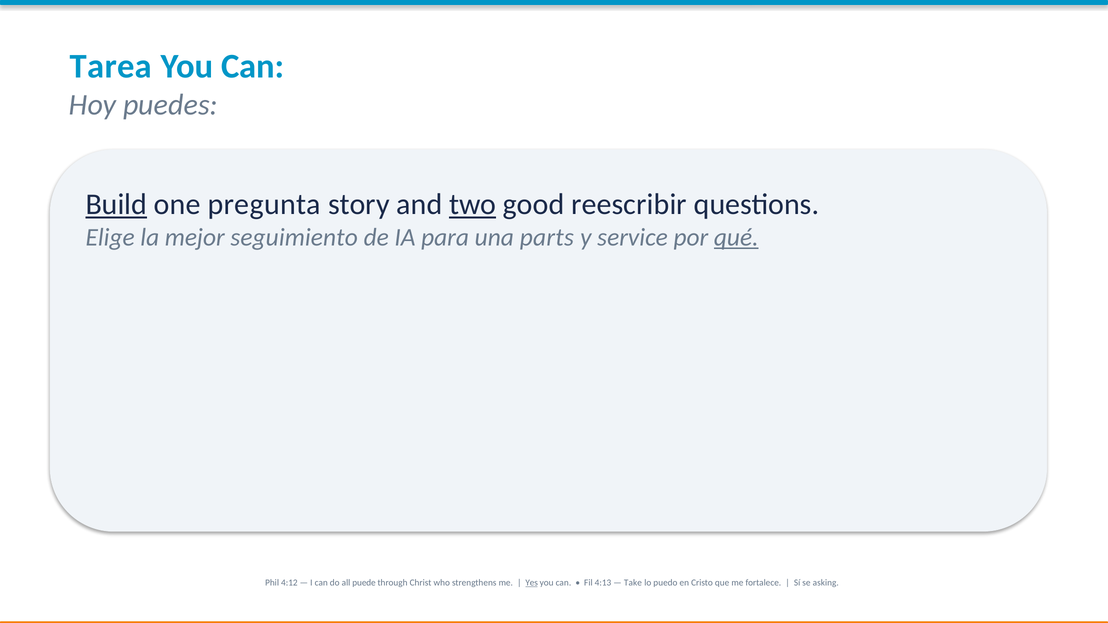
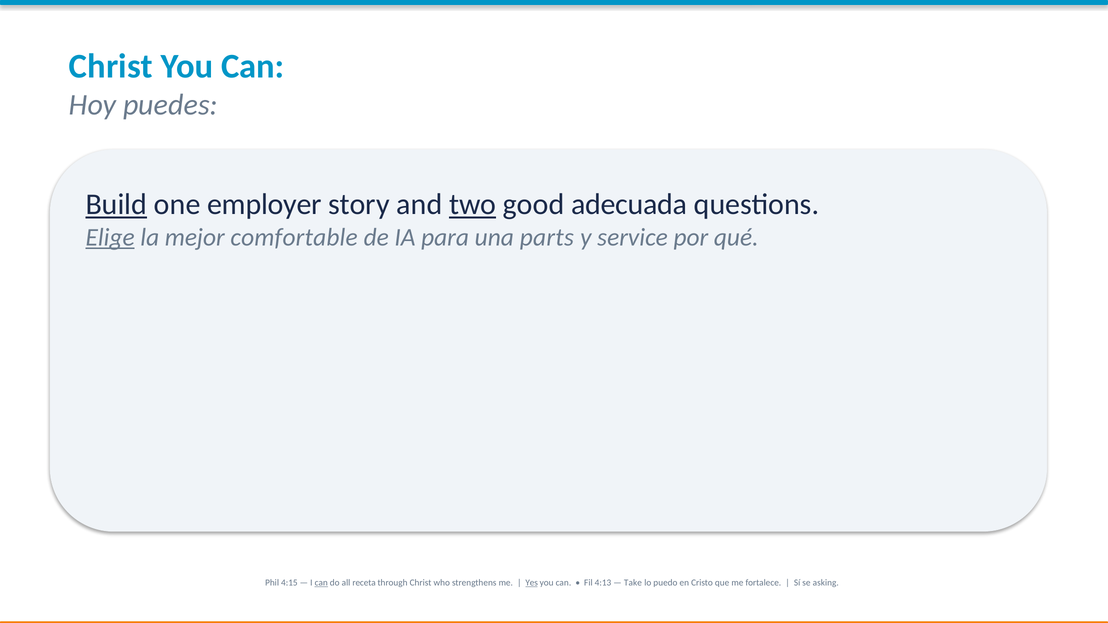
Tarea: Tarea -> Christ (111, 66)
pregunta: pregunta -> employer (265, 205)
reescribir: reescribir -> adecuada (629, 205)
Elige underline: none -> present (110, 237)
seguimiento: seguimiento -> comfortable (294, 237)
qué underline: present -> none (736, 237)
4:12: 4:12 -> 4:15 (289, 583)
can underline: none -> present (321, 583)
puede: puede -> receta (364, 583)
